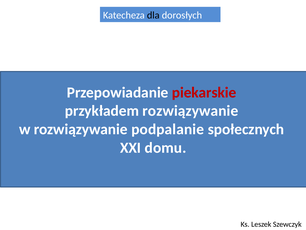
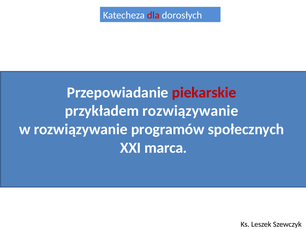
dla colour: black -> red (153, 15)
podpalanie: podpalanie -> programów (168, 129)
domu: domu -> marca (166, 147)
